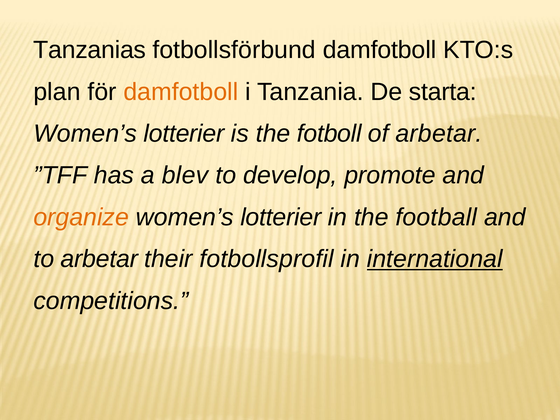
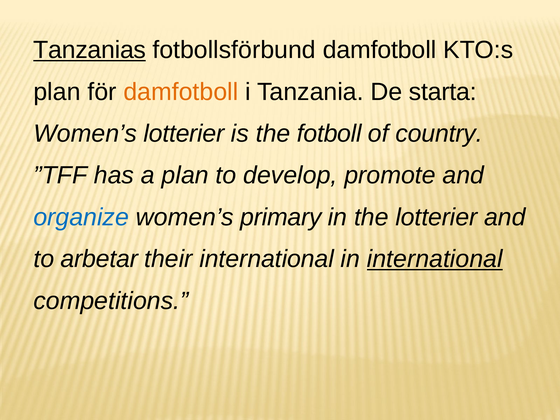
Tanzanias underline: none -> present (90, 50)
of arbetar: arbetar -> country (439, 134)
a blev: blev -> plan (185, 175)
organize colour: orange -> blue (81, 217)
lotterier: lotterier -> primary (281, 217)
the football: football -> lotterier (436, 217)
their fotbollsprofil: fotbollsprofil -> international (267, 259)
